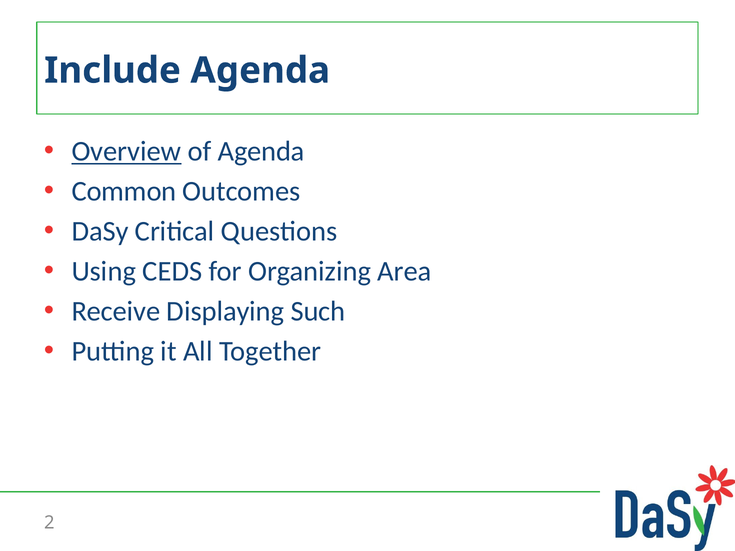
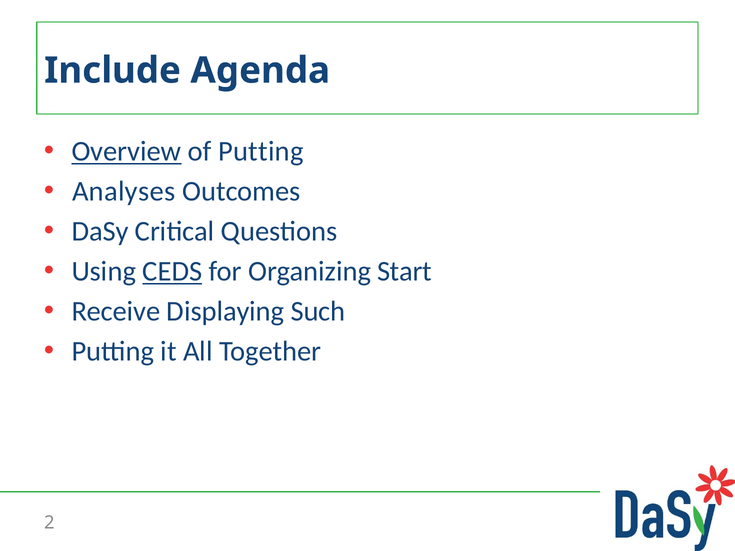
of Agenda: Agenda -> Putting (261, 151)
Common: Common -> Analyses (124, 191)
CEDS underline: none -> present (172, 272)
Area: Area -> Start (405, 272)
